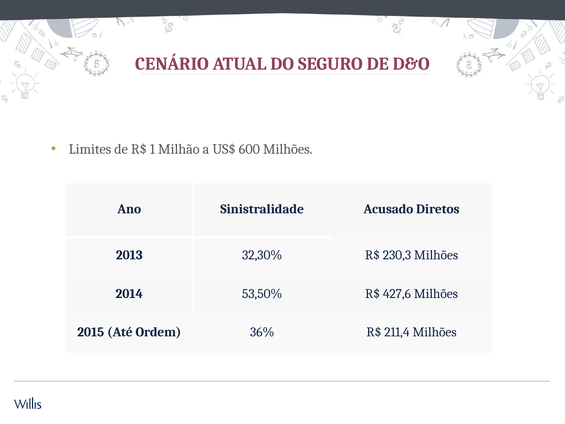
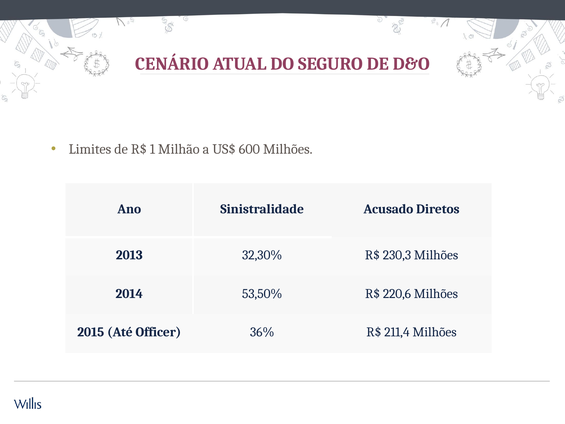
427,6: 427,6 -> 220,6 (397, 294)
Ordem: Ordem -> Officer (158, 332)
